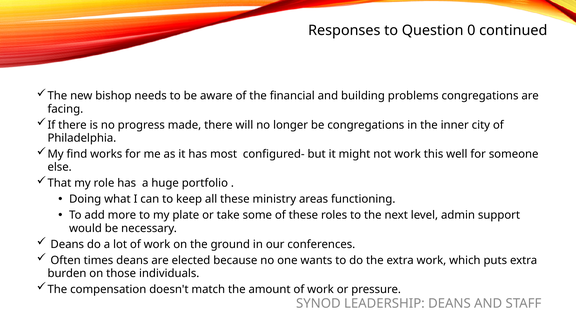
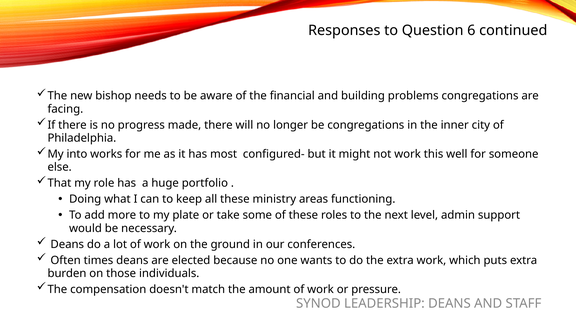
0: 0 -> 6 (471, 30)
find: find -> into (77, 154)
